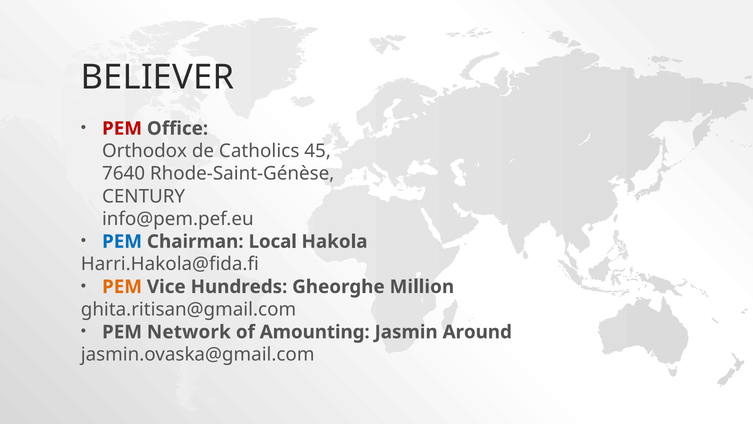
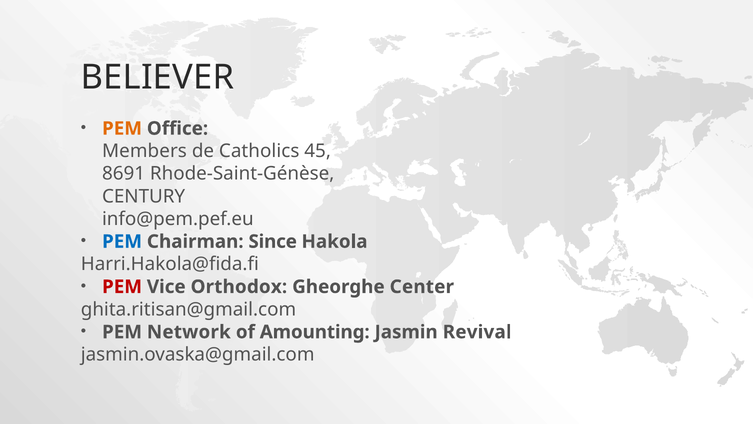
PEM colour: red -> orange (122, 128)
Orthodox: Orthodox -> Members (144, 151)
7640: 7640 -> 8691 (124, 174)
Local: Local -> Since (273, 241)
PEM colour: orange -> red (122, 287)
Hundreds: Hundreds -> Orthodox (239, 287)
Million: Million -> Center (422, 287)
Around: Around -> Revival (477, 332)
